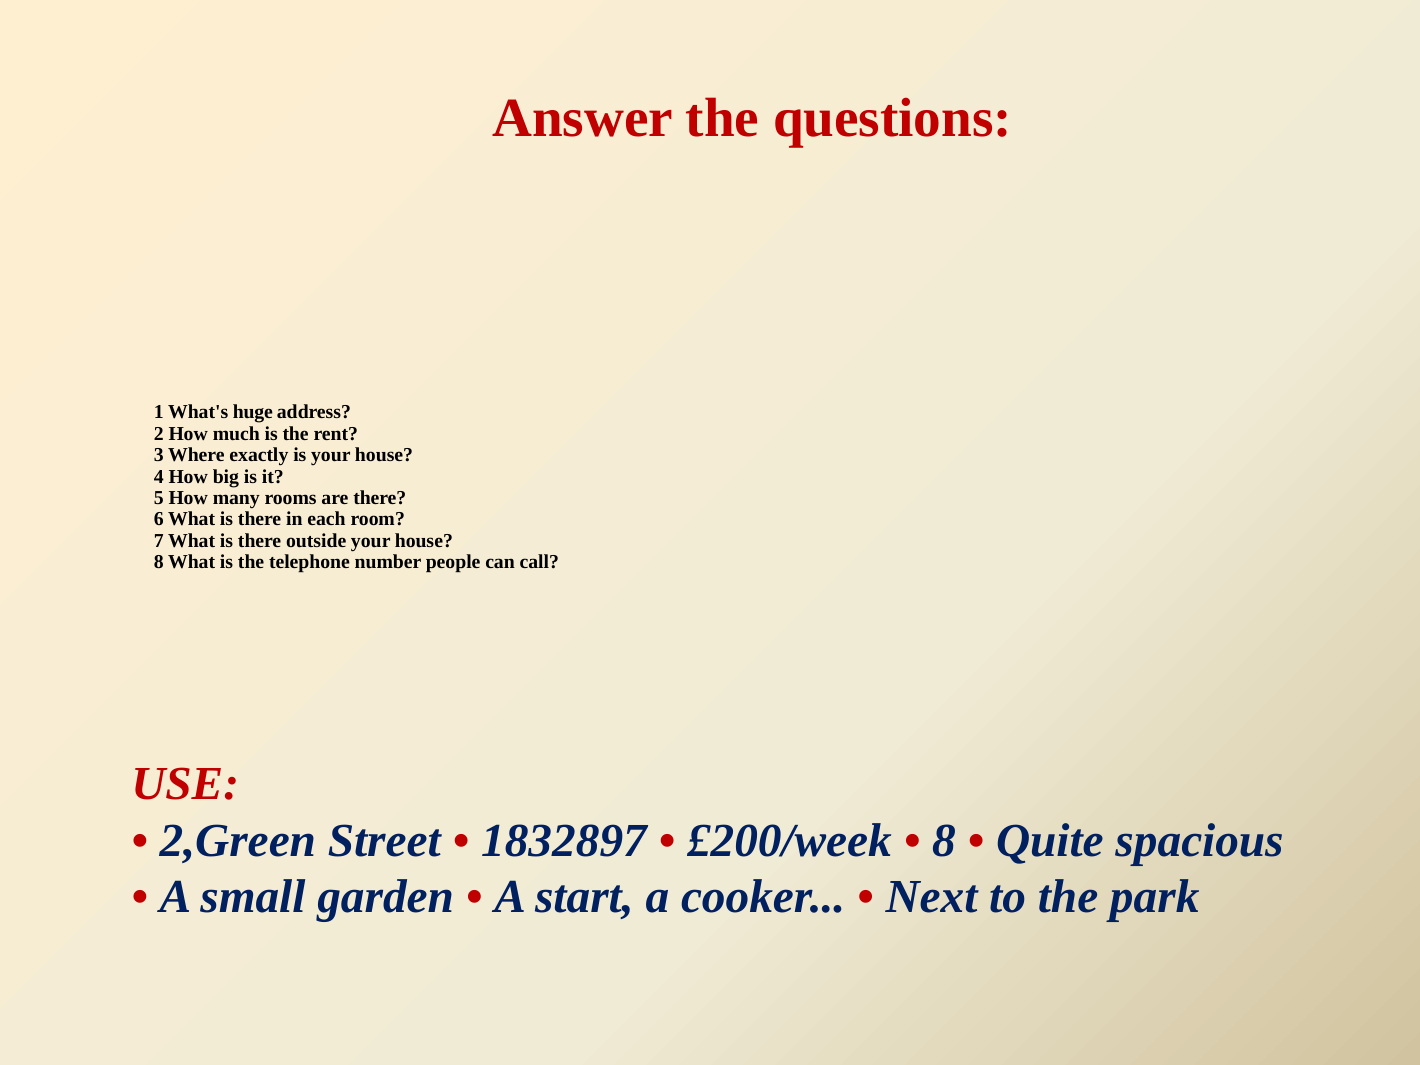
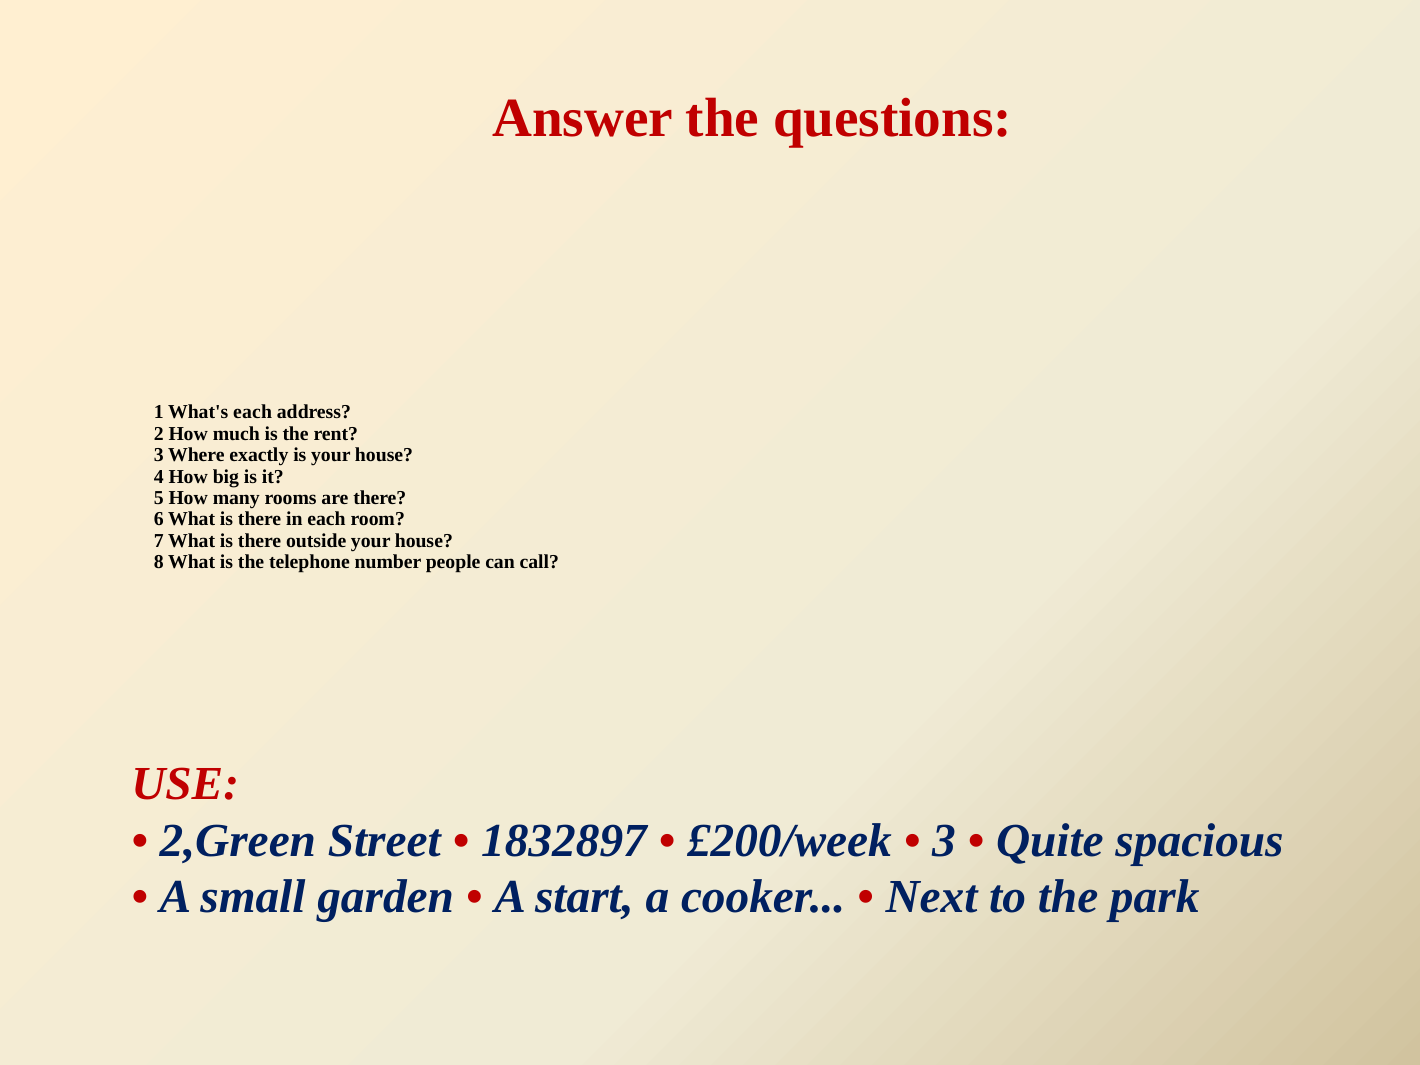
What's huge: huge -> each (253, 412)
8: 8 -> 3 (944, 840)
